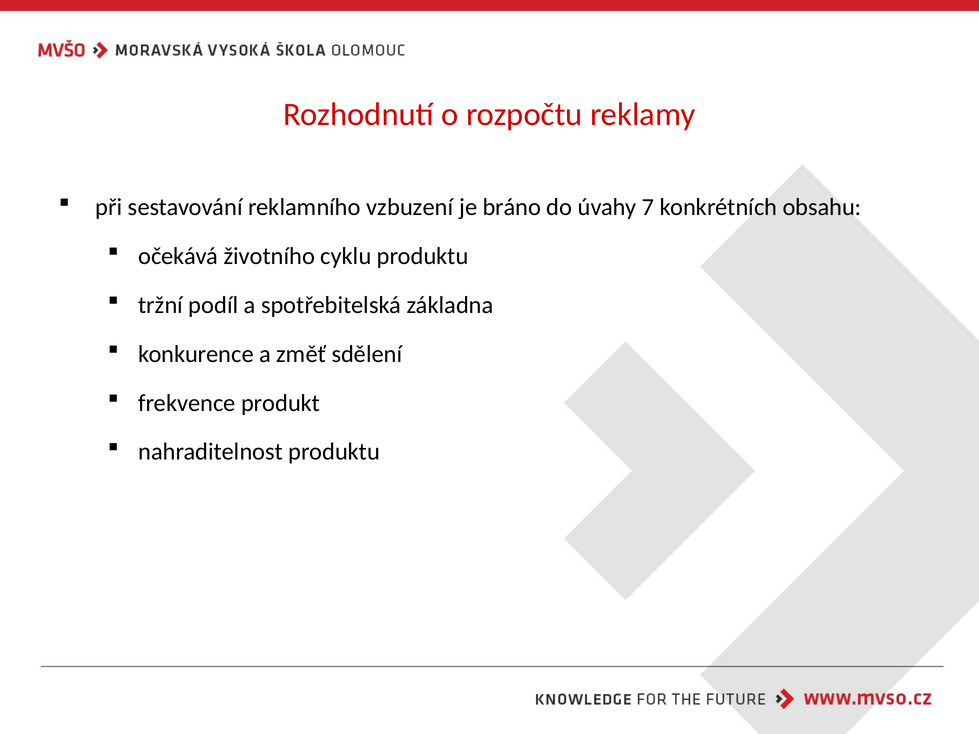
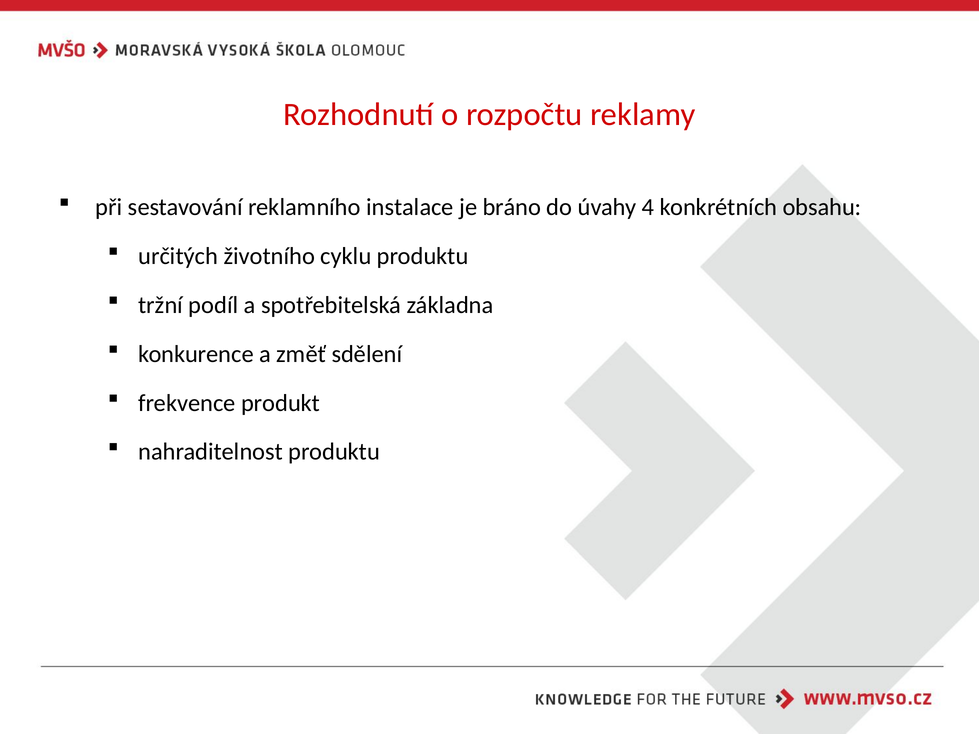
vzbuzení: vzbuzení -> instalace (410, 207)
7: 7 -> 4 (648, 207)
očekává: očekává -> určitých (178, 256)
